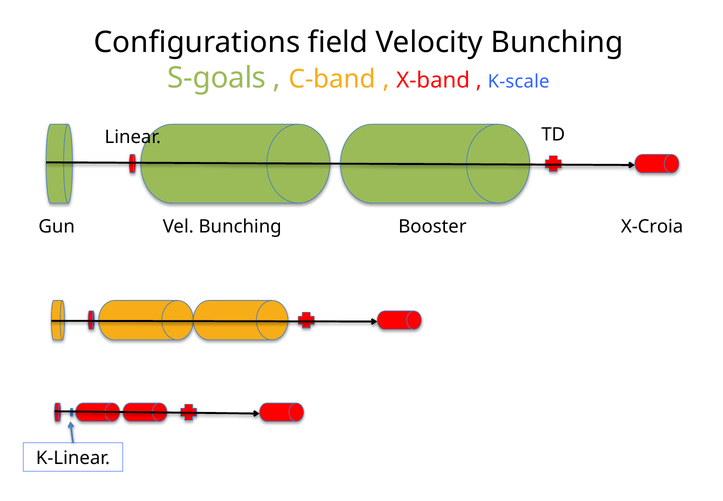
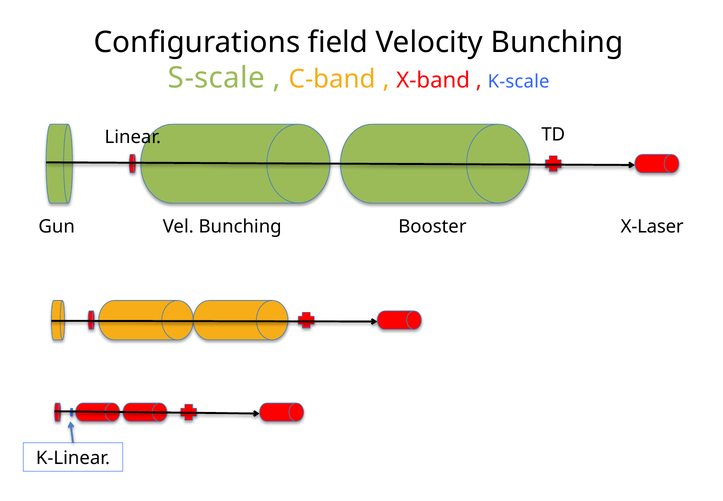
S-goals: S-goals -> S-scale (216, 78)
X-Croia: X-Croia -> X-Laser (652, 227)
